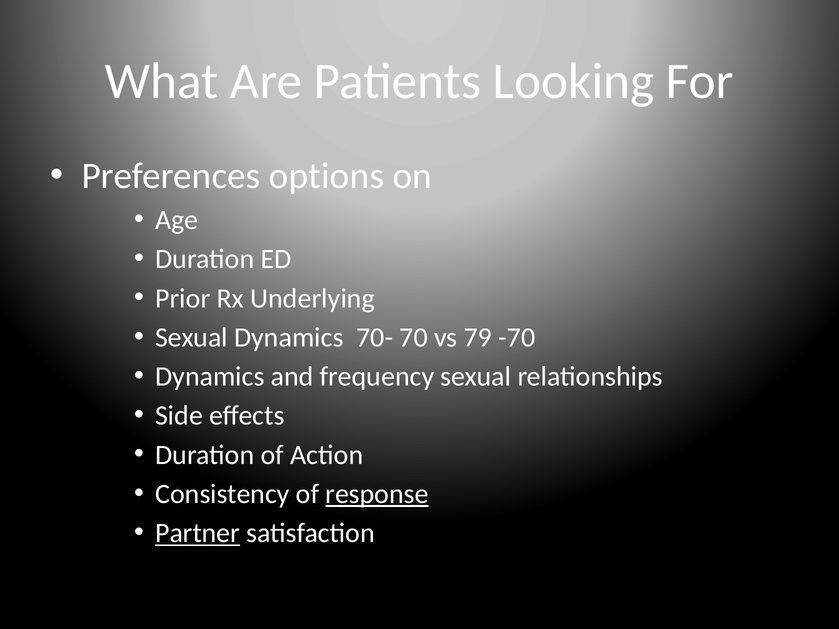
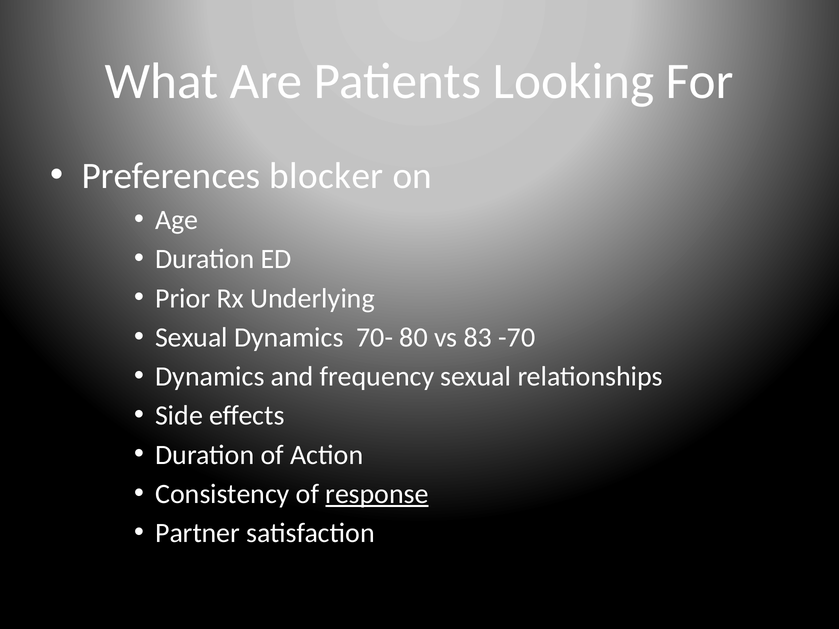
options: options -> blocker (326, 176)
70: 70 -> 80 (414, 338)
79: 79 -> 83 (478, 338)
Partner underline: present -> none (198, 533)
